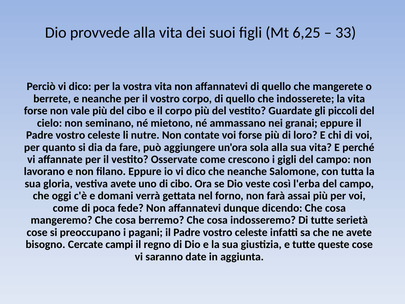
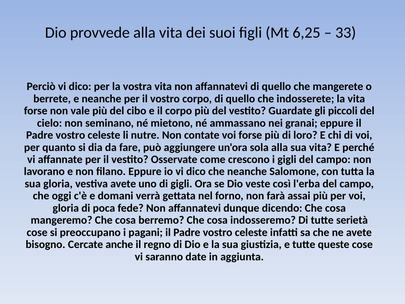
di cibo: cibo -> gigli (181, 184)
come: come -> gloria (66, 208)
campi: campi -> anche (119, 244)
